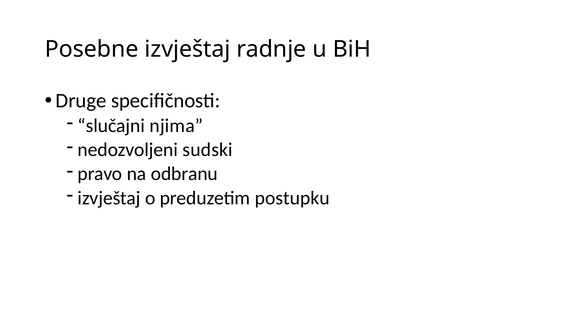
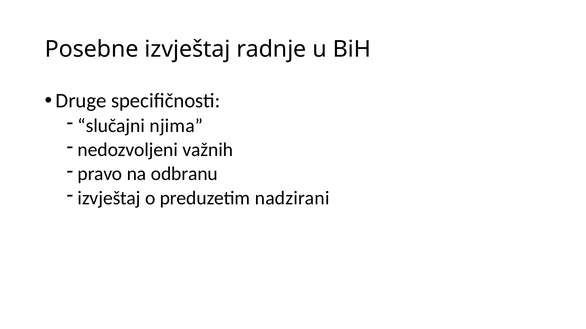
sudski: sudski -> važnih (208, 150)
postupku: postupku -> nadzirani (292, 198)
